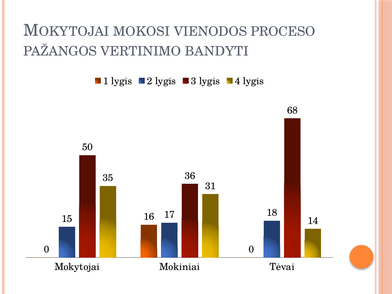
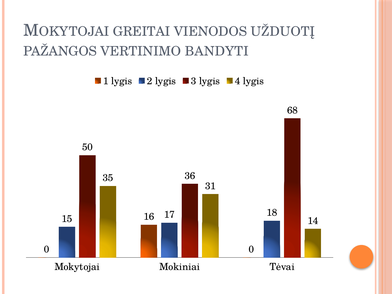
MOKOSI: MOKOSI -> GREITAI (142, 32)
PROCESO: PROCESO -> UŽDUOTĮ (283, 32)
